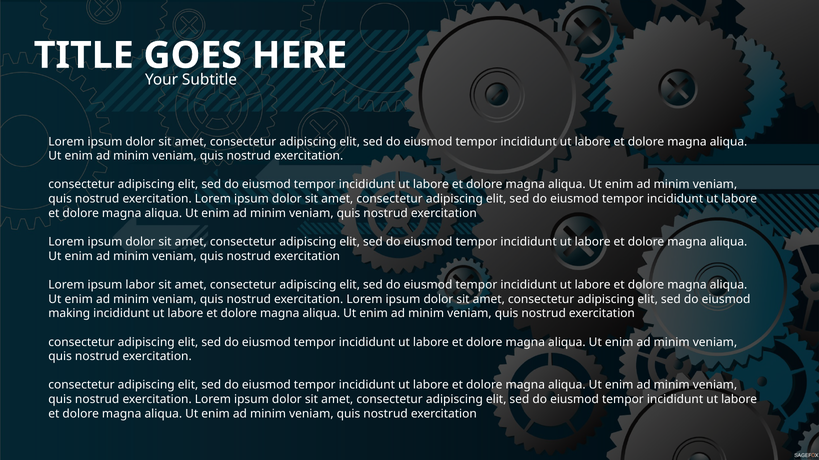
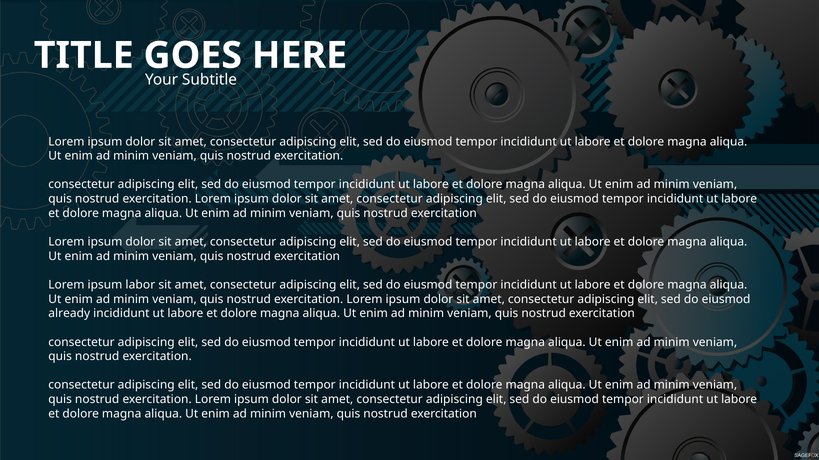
making: making -> already (69, 314)
